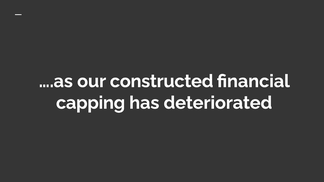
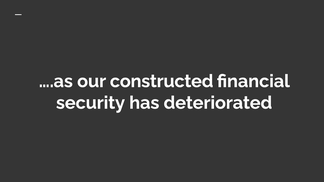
capping: capping -> security (91, 103)
